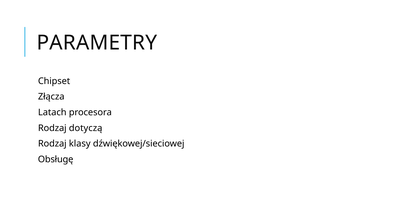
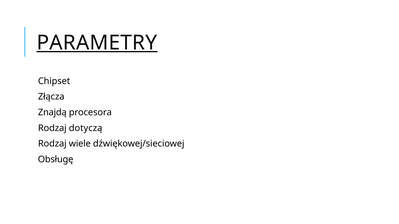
PARAMETRY underline: none -> present (97, 43)
Latach: Latach -> Znajdą (52, 113)
klasy: klasy -> wiele (80, 144)
